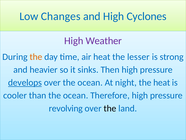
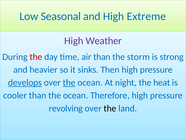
Changes: Changes -> Seasonal (61, 16)
Cyclones: Cyclones -> Extreme (146, 16)
the colour: orange -> red (36, 57)
air heat: heat -> than (102, 57)
lesser: lesser -> storm (138, 57)
the underline: none -> present (69, 82)
